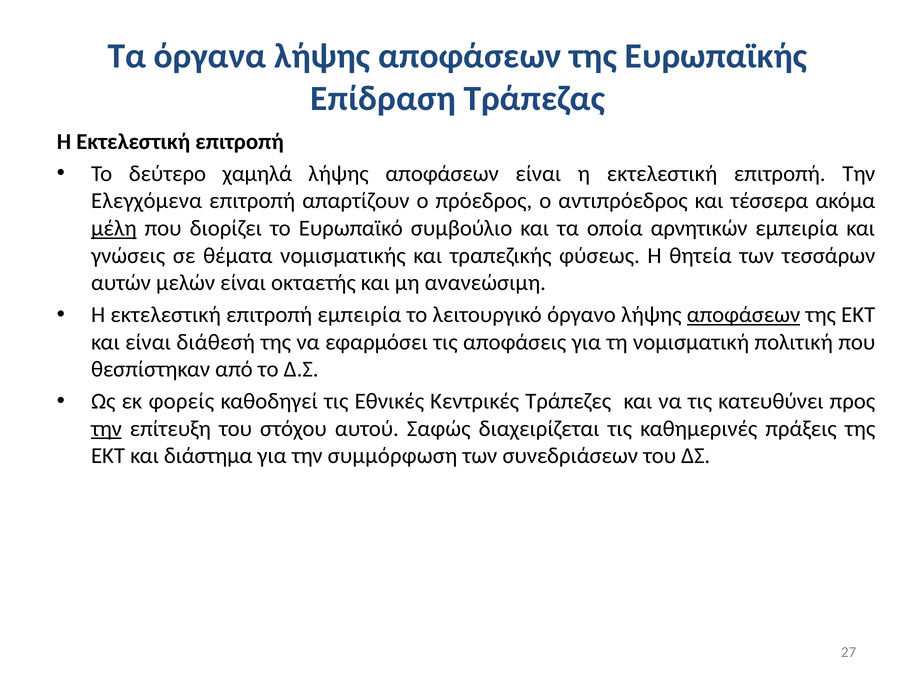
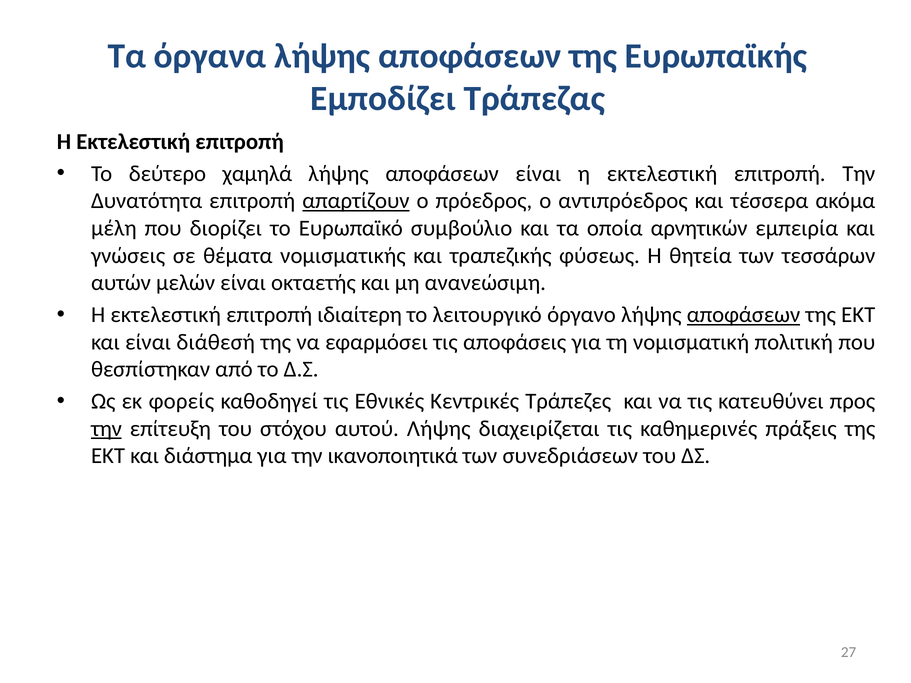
Επίδραση: Επίδραση -> Εμποδίζει (383, 99)
Ελεγχόμενα: Ελεγχόμενα -> Δυνατότητα (147, 201)
απαρτίζουν underline: none -> present (356, 201)
μέλη underline: present -> none (114, 228)
επιτροπή εμπειρία: εμπειρία -> ιδιαίτερη (360, 315)
αυτού Σαφώς: Σαφώς -> Λήψης (439, 429)
συμμόρφωση: συμμόρφωση -> ικανοποιητικά (393, 456)
